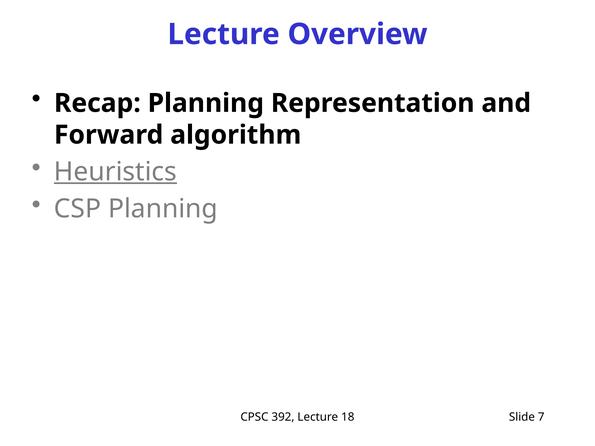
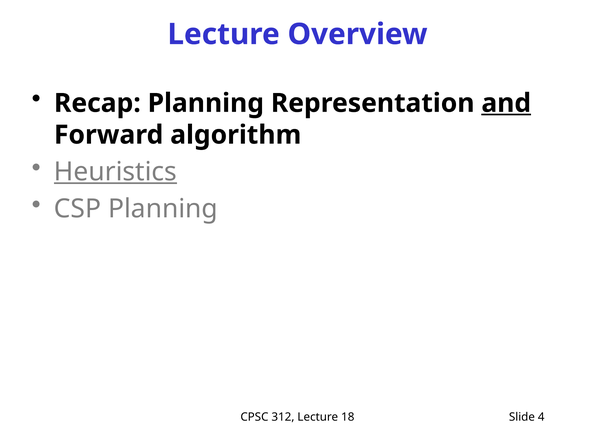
and underline: none -> present (506, 103)
392: 392 -> 312 (283, 417)
7: 7 -> 4 (541, 417)
